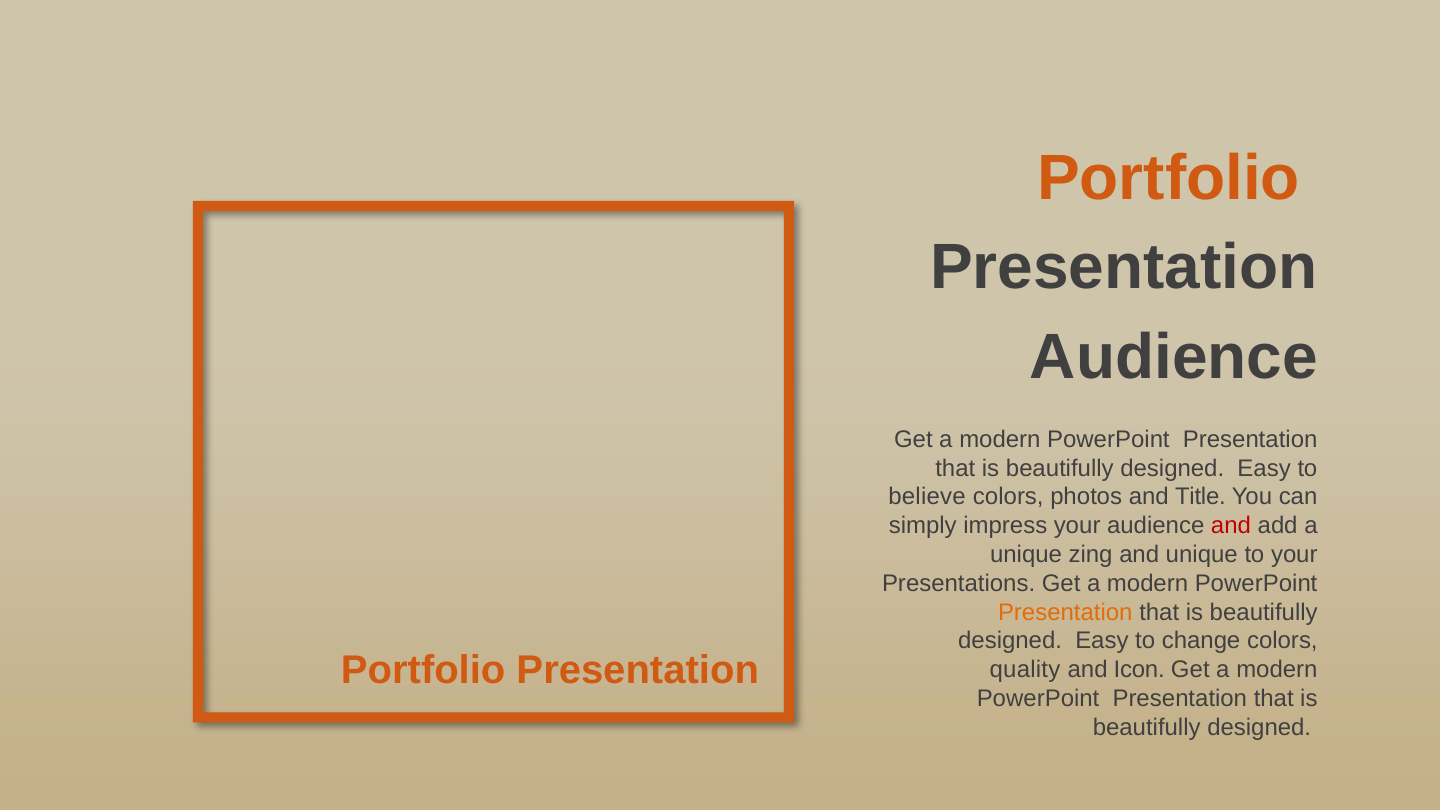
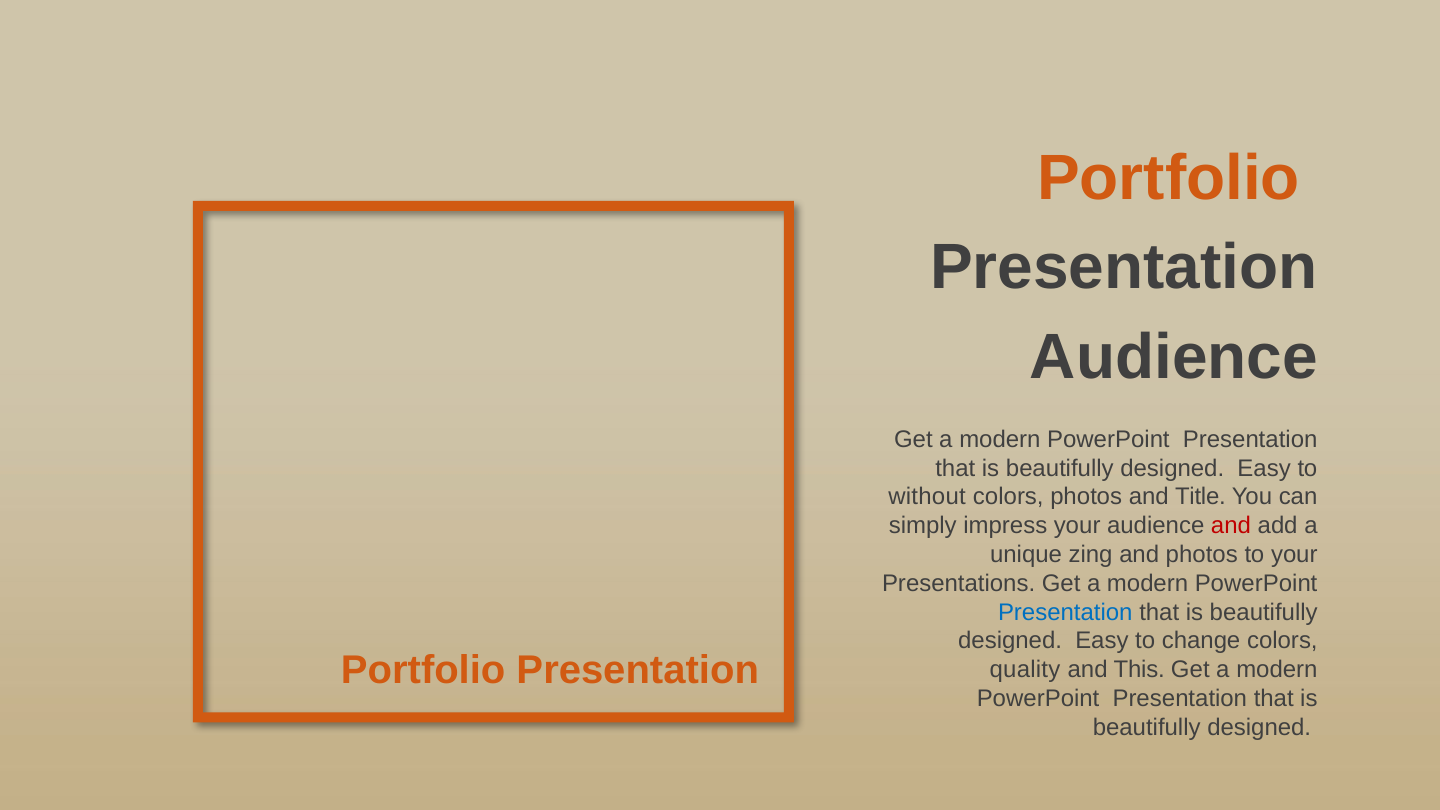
believe: believe -> without (927, 497)
and unique: unique -> photos (1202, 555)
Presentation colour: orange -> blue (1065, 612)
Icon: Icon -> This (1139, 670)
